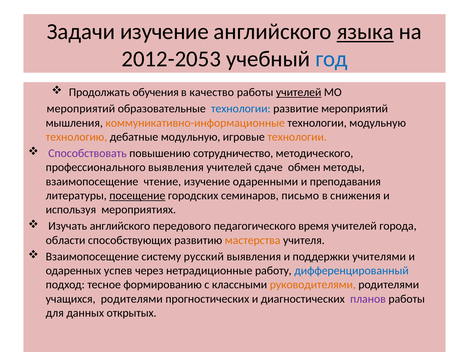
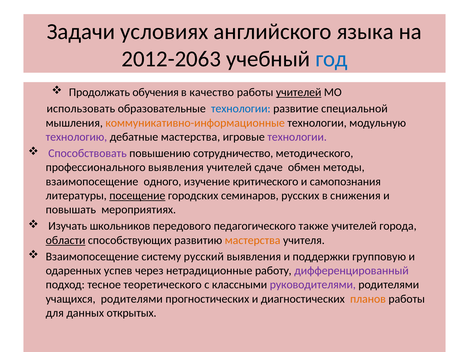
Задачи изучение: изучение -> условиях (164, 32)
языка underline: present -> none (365, 32)
2012-2053: 2012-2053 -> 2012-2063 (171, 59)
мероприятий: мероприятий -> использовать (81, 109)
развитие мероприятий: мероприятий -> специальной (354, 109)
технологию colour: orange -> purple (76, 137)
дебатные модульную: модульную -> мастерства (191, 137)
технологии colour: orange -> purple (297, 137)
чтение: чтение -> одного (162, 181)
одаренными: одаренными -> критического (266, 181)
преподавания: преподавания -> самопознания (345, 181)
письмо: письмо -> русских (300, 195)
используя: используя -> повышать (71, 210)
Изучать английского: английского -> школьников (120, 226)
время: время -> также (314, 226)
области underline: none -> present (66, 240)
учителями: учителями -> групповую (379, 256)
дифференцированный colour: blue -> purple (351, 270)
формированию: формированию -> теоретического (163, 285)
руководителями colour: orange -> purple (313, 285)
планов colour: purple -> orange (368, 299)
